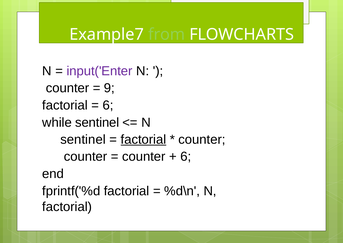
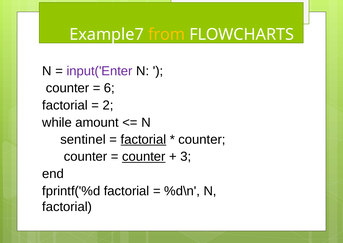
from colour: light green -> yellow (167, 34)
9: 9 -> 6 (109, 88)
6: 6 -> 2 (108, 105)
while sentinel: sentinel -> amount (97, 122)
counter underline: none -> present (144, 156)
6: 6 -> 3 (186, 156)
